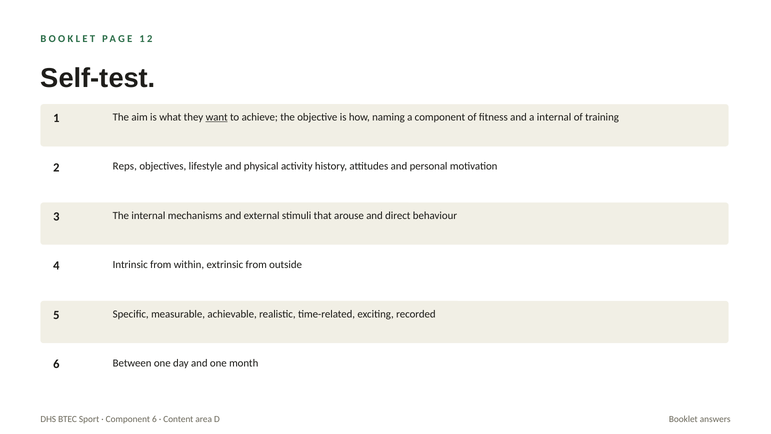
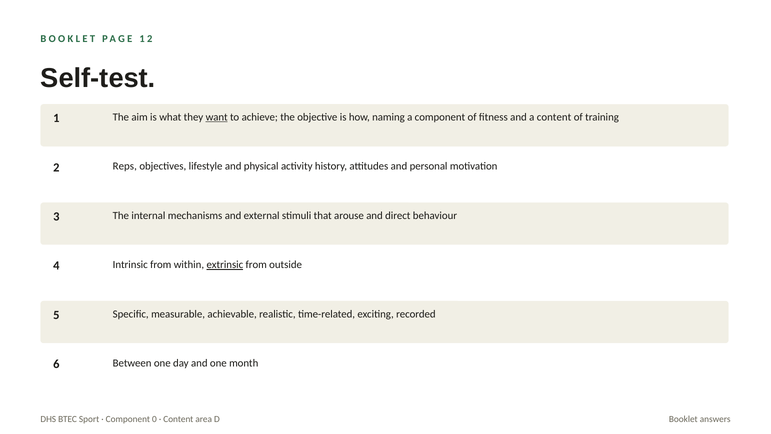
a internal: internal -> content (554, 117)
extrinsic underline: none -> present (225, 265)
Component 6: 6 -> 0 (154, 419)
